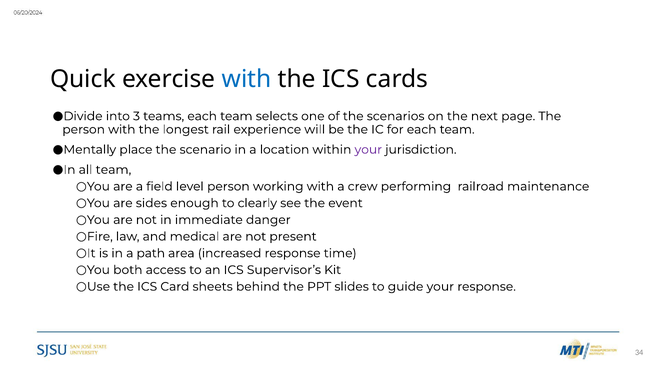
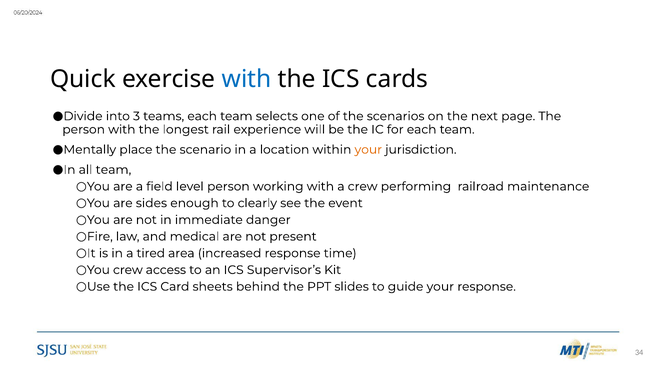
your colour: purple -> orange (368, 150)
path: path -> tired (151, 253)
You both: both -> crew (128, 270)
